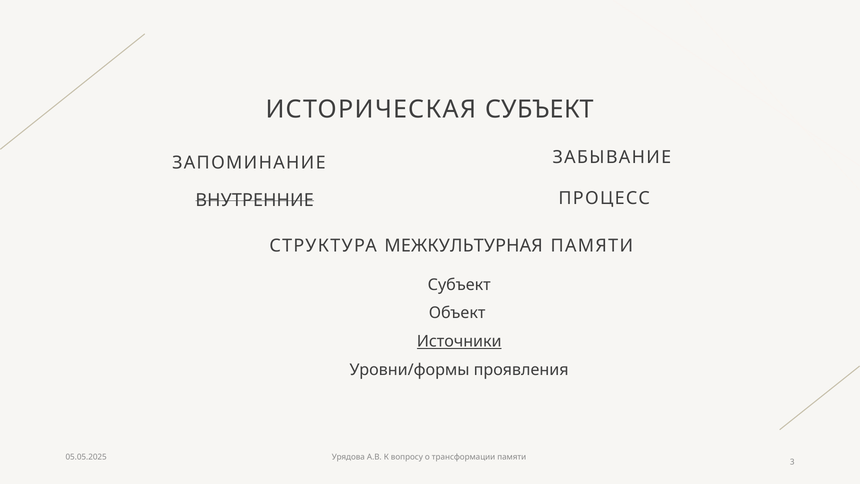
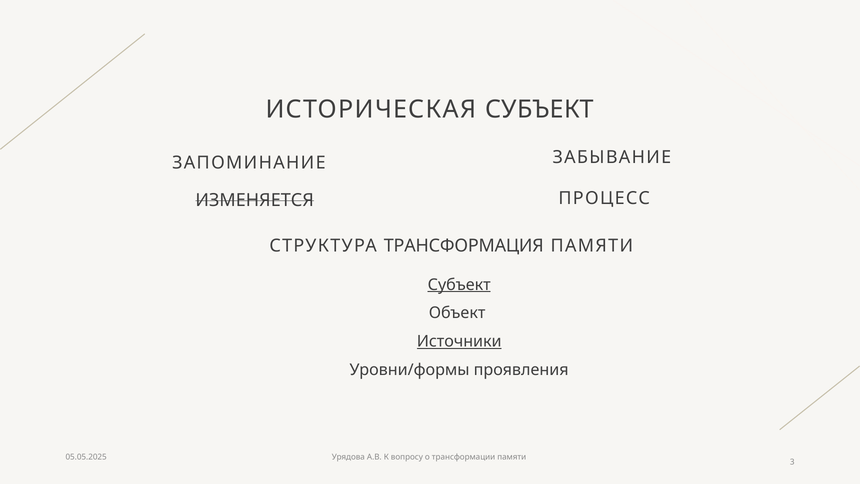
ВНУТРЕННИЕ: ВНУТРЕННИЕ -> ИЗМЕНЯЕТСЯ (255, 200)
МЕЖКУЛЬТУРНАЯ: МЕЖКУЛЬТУРНАЯ -> ТРАНСФОРМАЦИЯ (464, 245)
Субъект underline: none -> present (459, 285)
